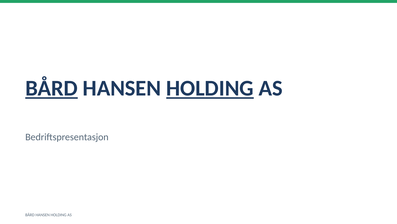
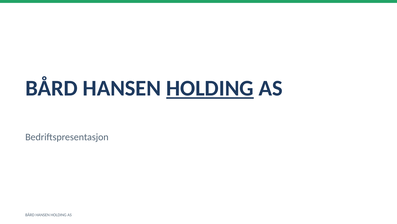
BÅRD underline: present -> none (51, 88)
